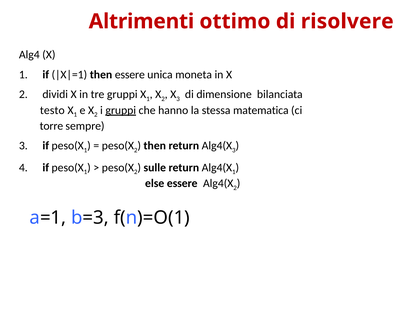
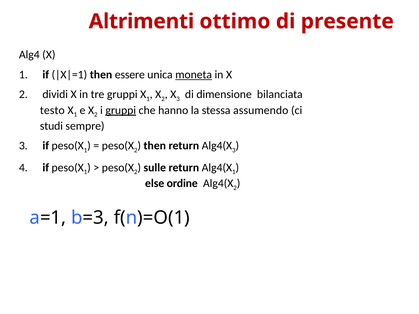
risolvere: risolvere -> presente (347, 21)
moneta underline: none -> present (194, 75)
matematica: matematica -> assumendo (261, 110)
torre: torre -> studi (51, 126)
else essere: essere -> ordine (182, 184)
